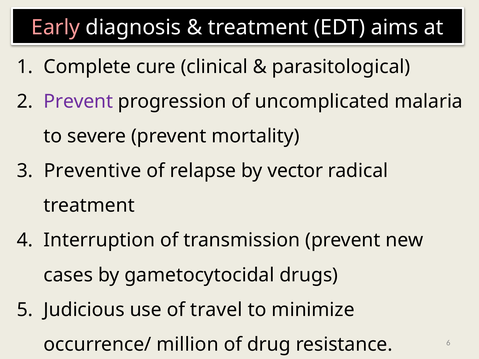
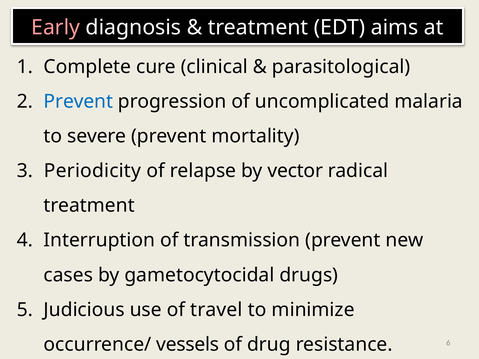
Prevent colour: purple -> blue (78, 102)
Preventive: Preventive -> Periodicity (92, 171)
million: million -> vessels (188, 345)
